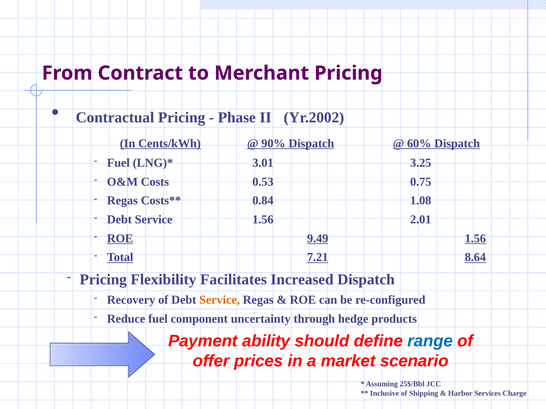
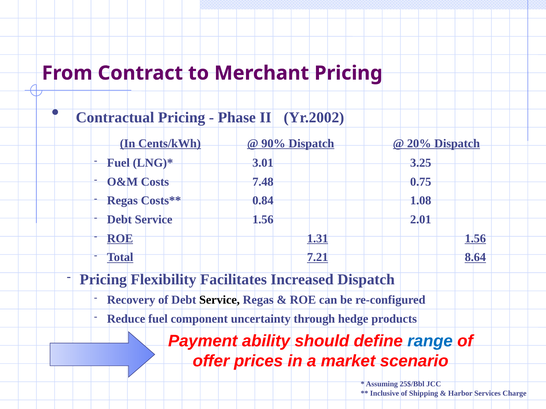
60%: 60% -> 20% (419, 144)
0.53: 0.53 -> 7.48 (263, 182)
9.49: 9.49 -> 1.31 (318, 239)
Service colour: orange -> black (220, 300)
